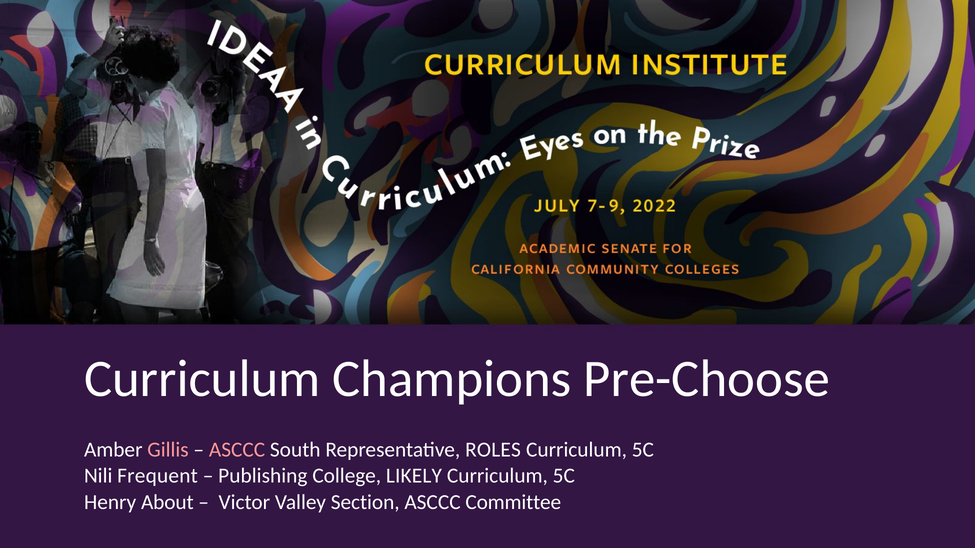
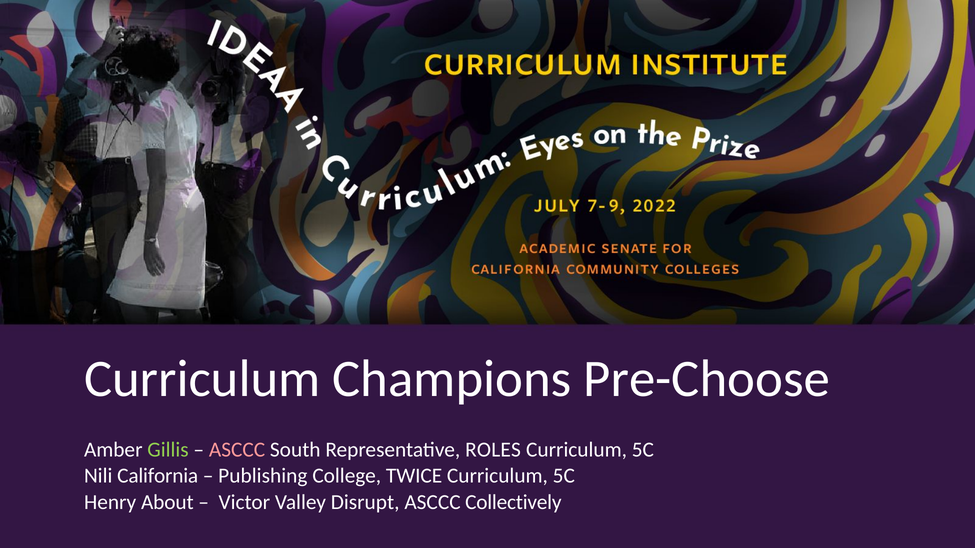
Gillis colour: pink -> light green (168, 450)
Frequent: Frequent -> California (158, 476)
LIKELY: LIKELY -> TWICE (414, 476)
Section: Section -> Disrupt (365, 502)
Committee: Committee -> Collectively (513, 502)
